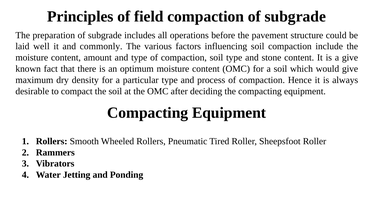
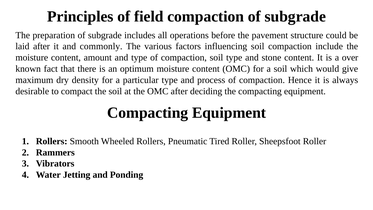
laid well: well -> after (42, 46)
a give: give -> over (350, 58)
